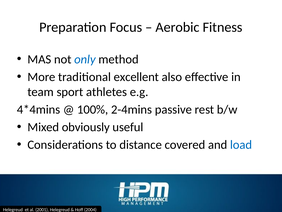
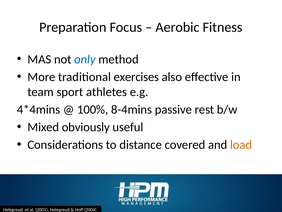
excellent: excellent -> exercises (136, 77)
2-4mins: 2-4mins -> 8-4mins (132, 109)
load colour: blue -> orange (241, 144)
